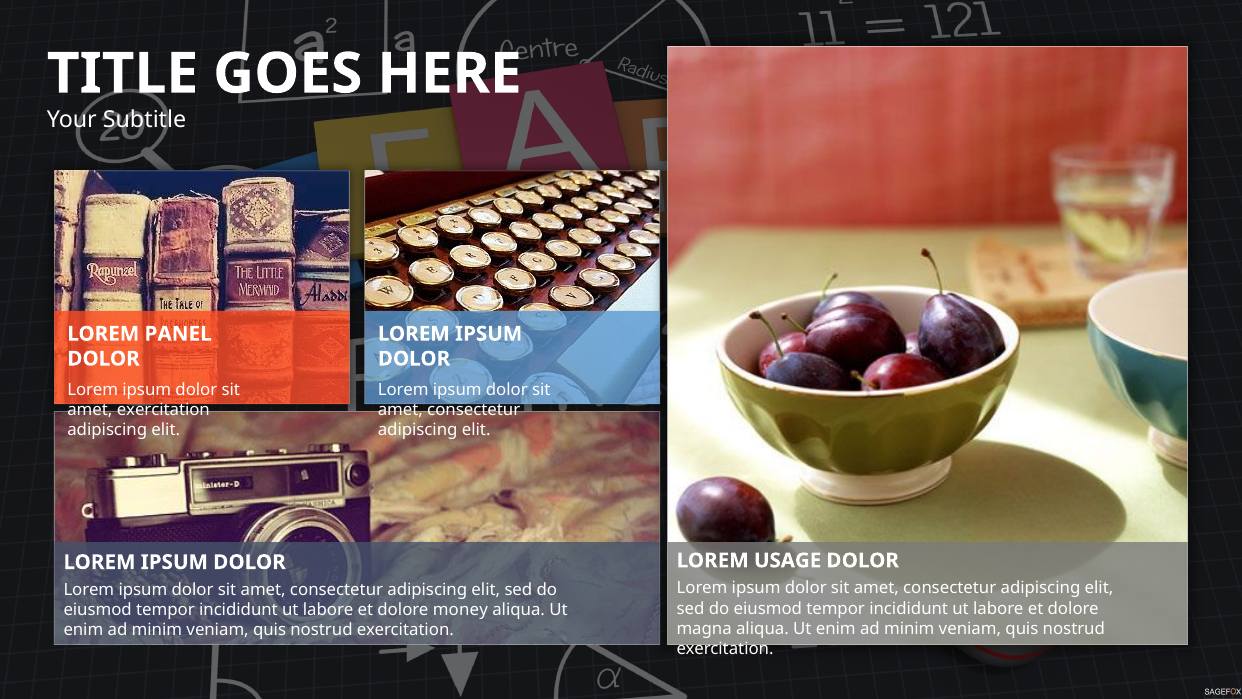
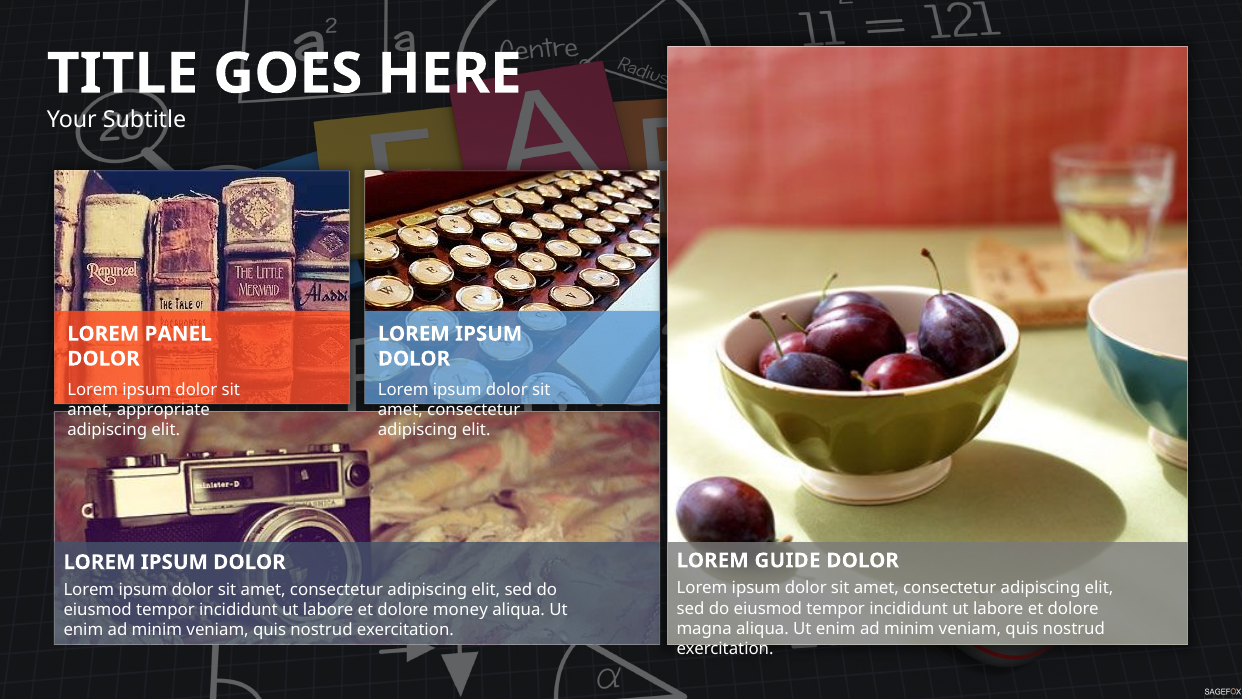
amet exercitation: exercitation -> appropriate (163, 410)
USAGE: USAGE -> GUIDE (787, 560)
